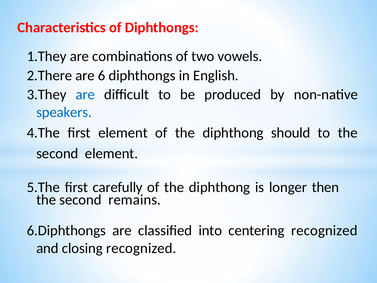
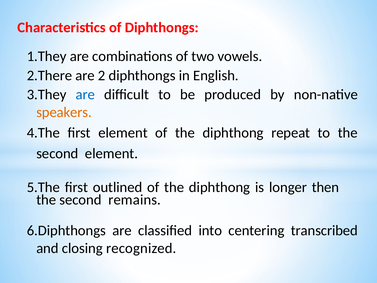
6: 6 -> 2 (102, 75)
speakers colour: blue -> orange (64, 112)
should: should -> repeat (291, 133)
carefully: carefully -> outlined (118, 187)
centering recognized: recognized -> transcribed (324, 230)
